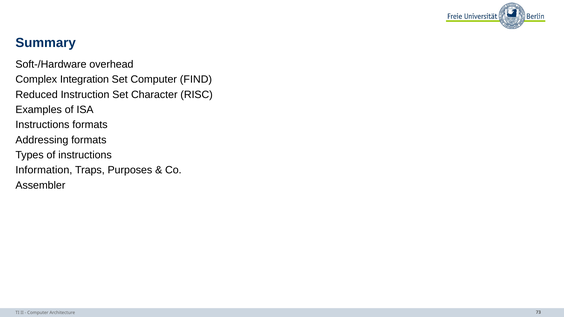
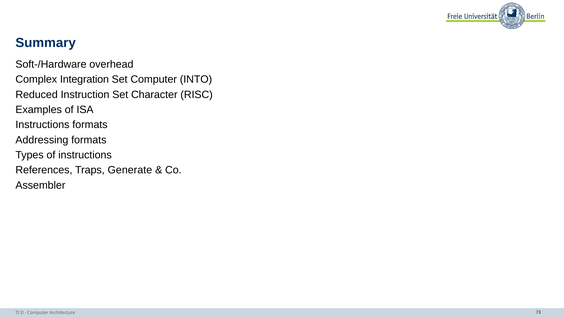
FIND: FIND -> INTO (196, 79)
Information: Information -> References (44, 170)
Purposes: Purposes -> Generate (130, 170)
